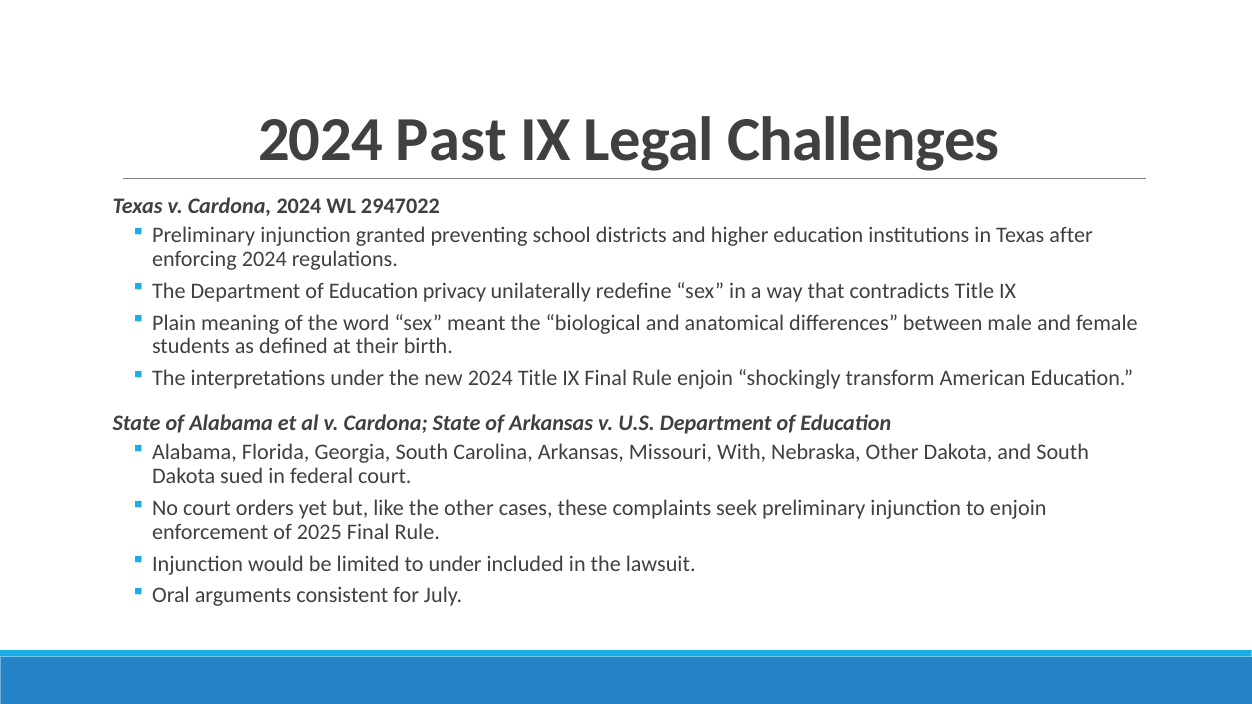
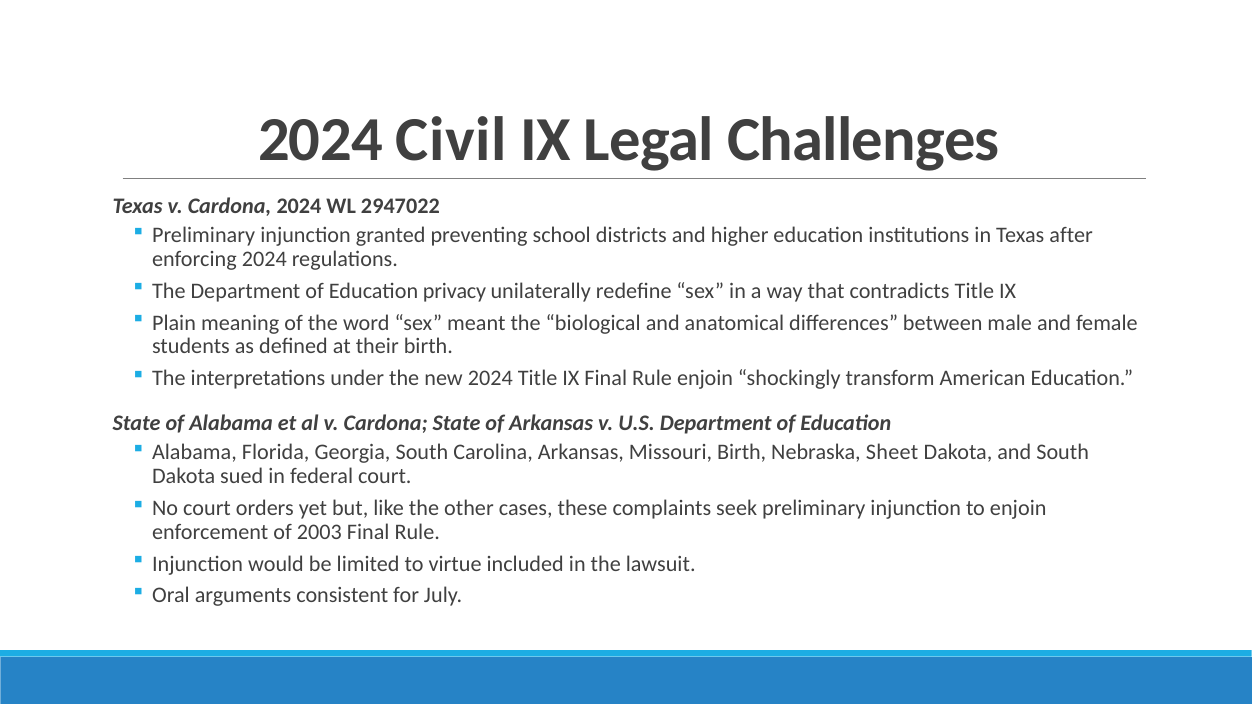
Past: Past -> Civil (451, 140)
Missouri With: With -> Birth (742, 453)
Nebraska Other: Other -> Sheet (892, 453)
2025: 2025 -> 2003 (319, 532)
to under: under -> virtue (455, 564)
